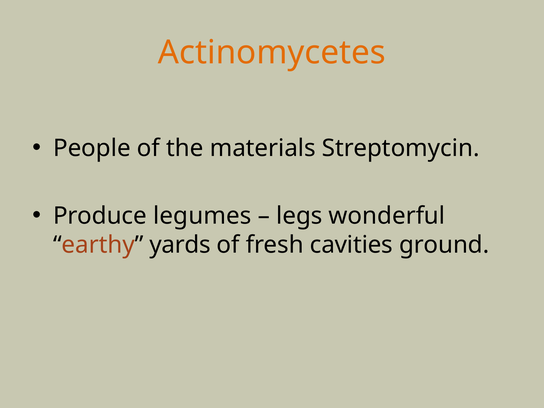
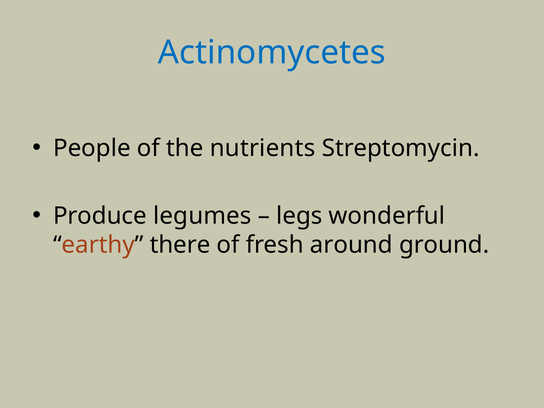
Actinomycetes colour: orange -> blue (272, 53)
materials: materials -> nutrients (263, 148)
yards: yards -> there (180, 245)
cavities: cavities -> around (351, 245)
